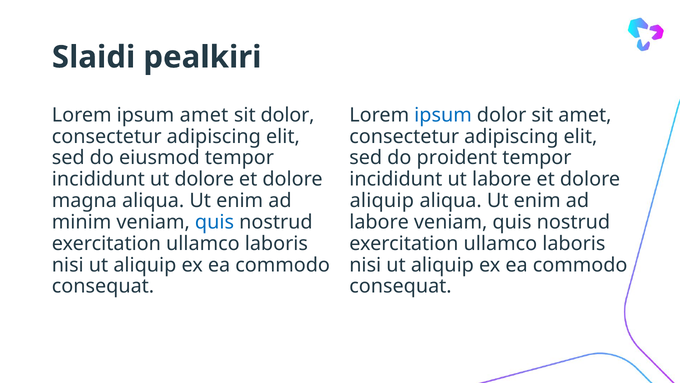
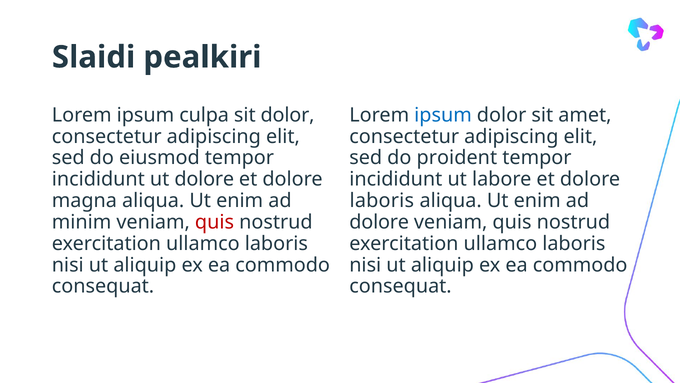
ipsum amet: amet -> culpa (204, 115)
aliquip: aliquip -> laboris (382, 200)
quis colour: blue -> red (215, 222)
labore: labore -> dolore (379, 222)
